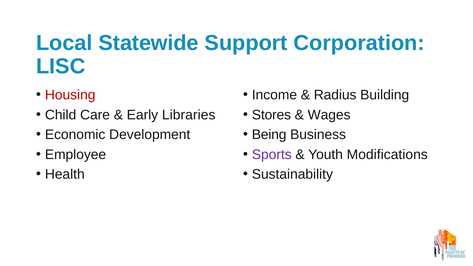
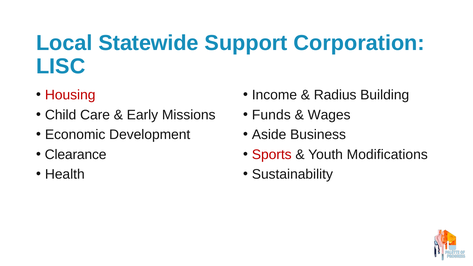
Libraries: Libraries -> Missions (189, 115)
Stores: Stores -> Funds (271, 115)
Being: Being -> Aside (269, 135)
Employee: Employee -> Clearance (76, 155)
Sports colour: purple -> red (272, 155)
